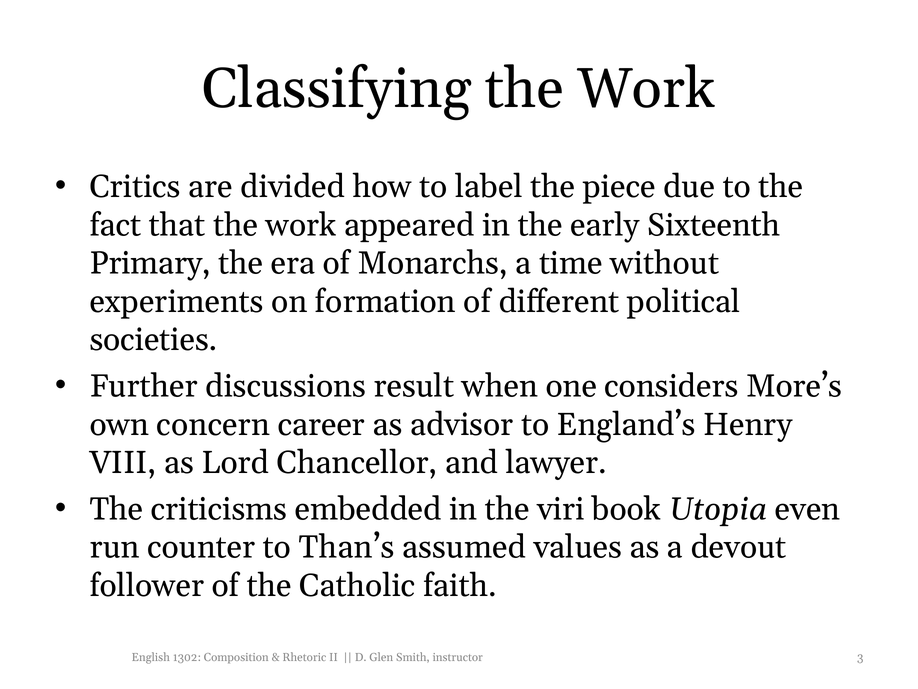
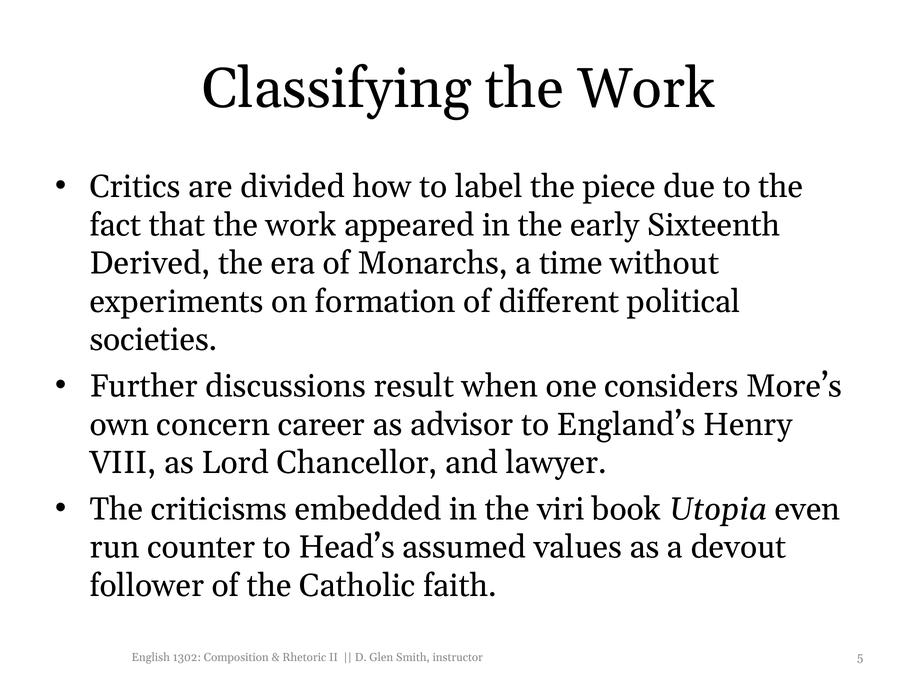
Primary: Primary -> Derived (150, 263)
Than’s: Than’s -> Head’s (347, 547)
3: 3 -> 5 (860, 657)
